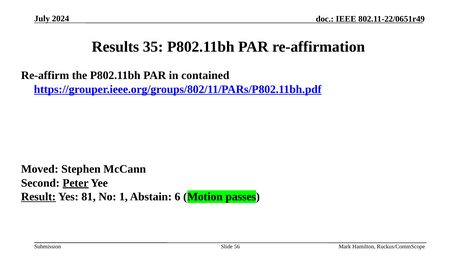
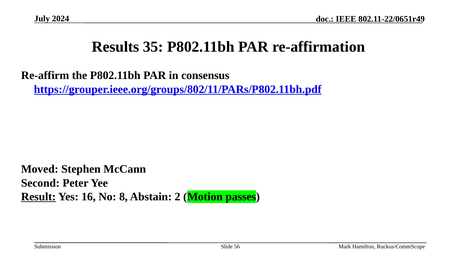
contained: contained -> consensus (205, 76)
Peter underline: present -> none (76, 183)
81: 81 -> 16 (89, 197)
1: 1 -> 8 (123, 197)
6: 6 -> 2 (178, 197)
